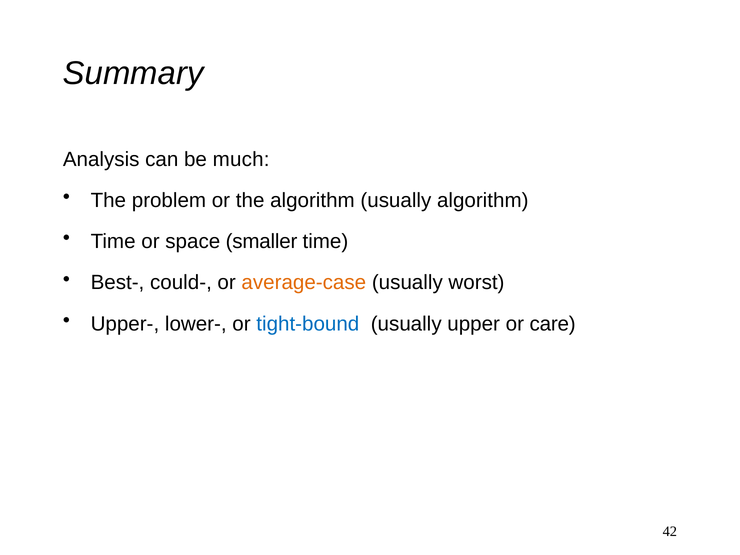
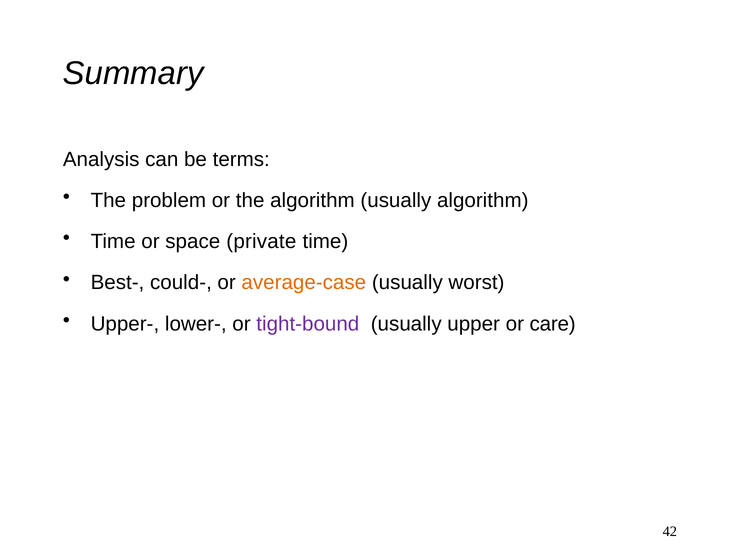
much: much -> terms (241, 159)
smaller: smaller -> private (261, 242)
tight-bound colour: blue -> purple (308, 324)
